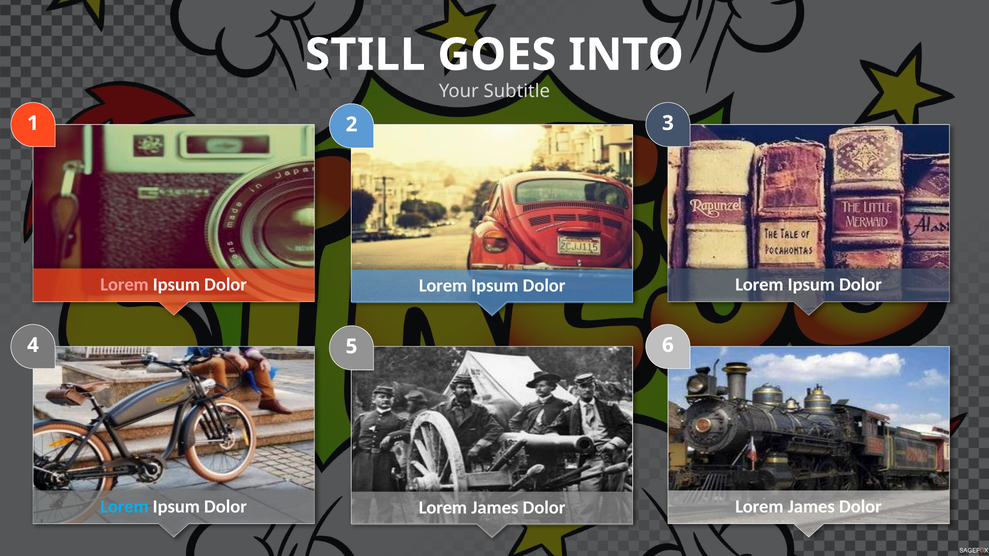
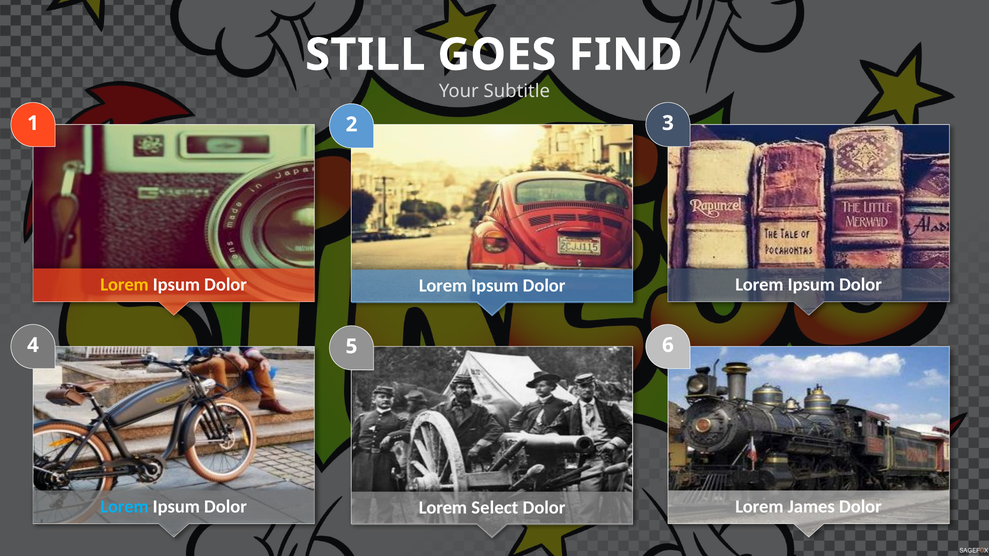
INTO: INTO -> FIND (626, 55)
Lorem colour: pink -> yellow (125, 285)
James: James -> Select (495, 508)
